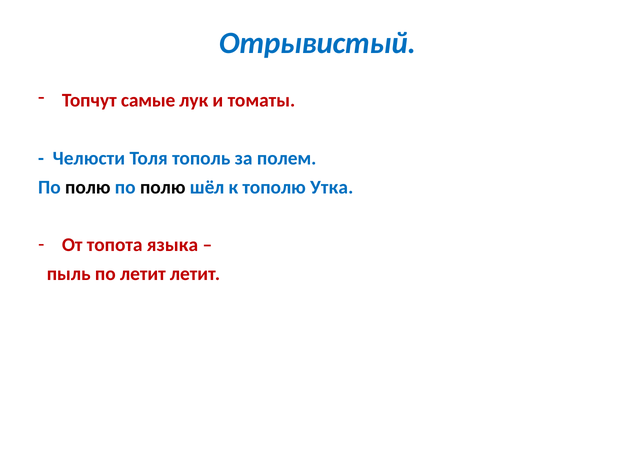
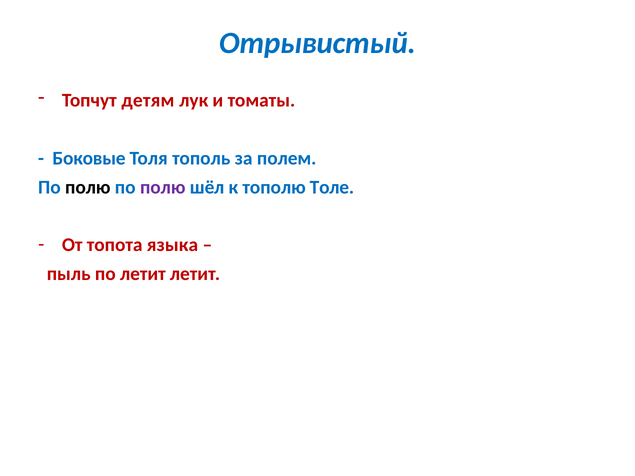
самые: самые -> детям (148, 100)
Челюсти: Челюсти -> Боковые (89, 158)
полю colour: black -> purple (163, 187)
Утка: Утка -> Толе (332, 187)
